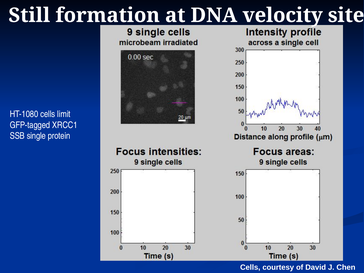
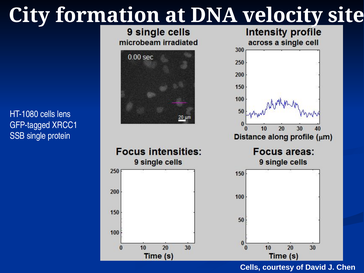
Still: Still -> City (29, 15)
limit: limit -> lens (64, 114)
